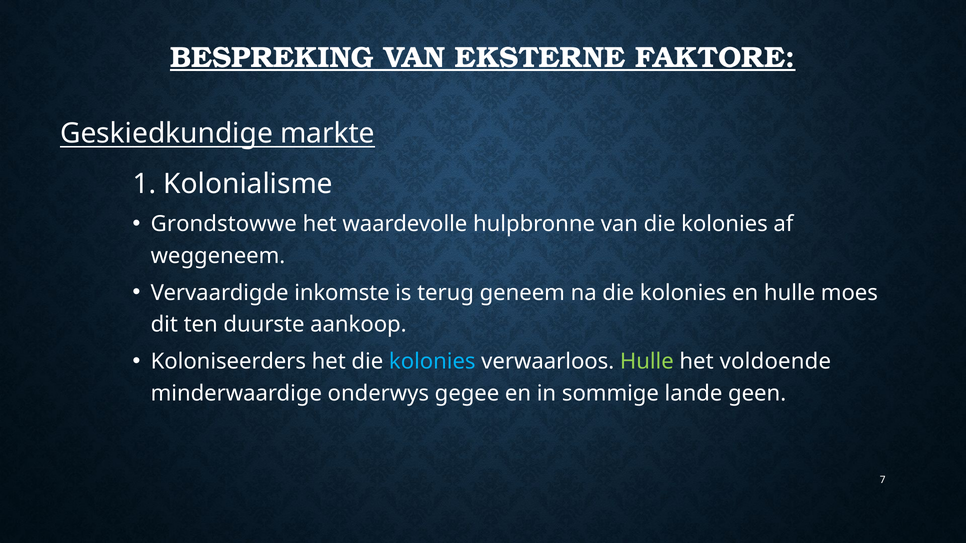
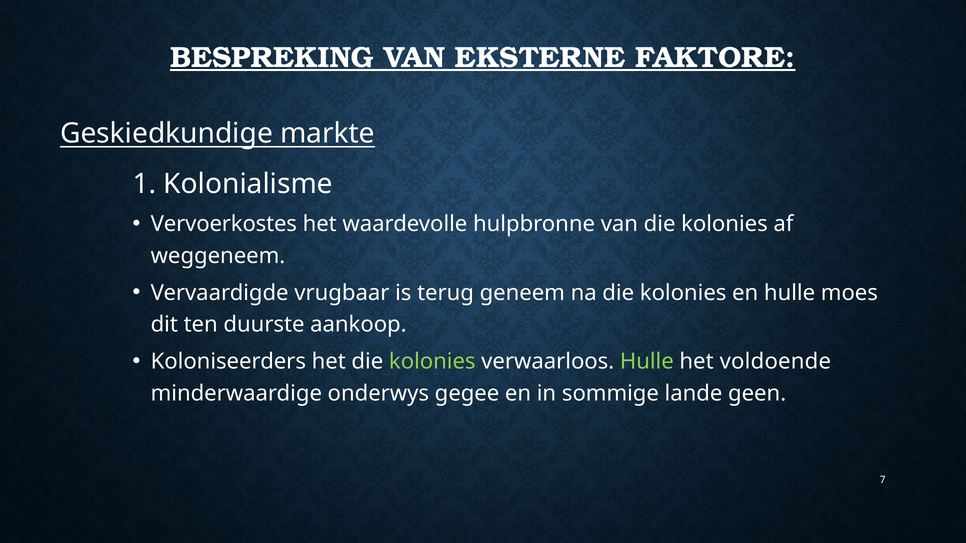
Grondstowwe: Grondstowwe -> Vervoerkostes (224, 224)
inkomste: inkomste -> vrugbaar (342, 293)
kolonies colour: light blue -> light green (432, 362)
